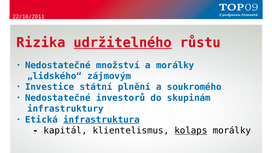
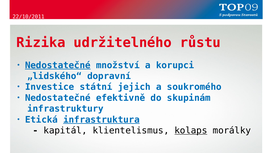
udržitelného underline: present -> none (123, 43)
Nedostatečné underline: none -> present (58, 65)
a morálky: morálky -> korupci (175, 65)
zájmovým: zájmovým -> dopravní (109, 76)
plnění: plnění -> jejich (134, 87)
investorů: investorů -> efektivně (121, 98)
